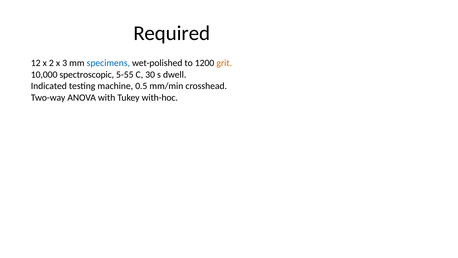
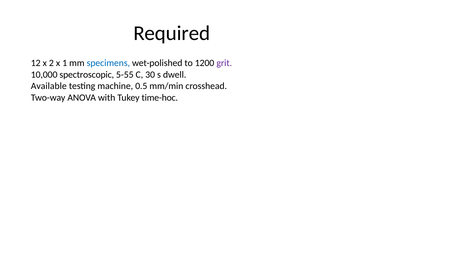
3: 3 -> 1 (65, 63)
grit colour: orange -> purple (224, 63)
Indicated: Indicated -> Available (49, 86)
with-hoc: with-hoc -> time-hoc (160, 97)
